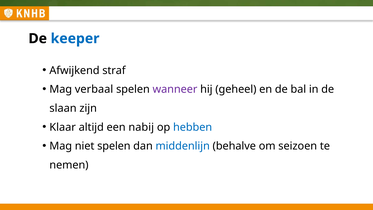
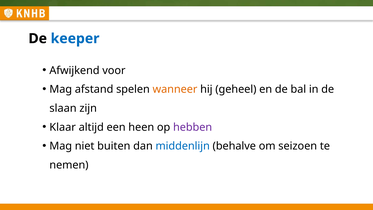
straf: straf -> voor (114, 70)
verbaal: verbaal -> afstand (94, 89)
wanneer colour: purple -> orange (175, 89)
nabij: nabij -> heen (141, 127)
hebben colour: blue -> purple (193, 127)
niet spelen: spelen -> buiten (114, 146)
